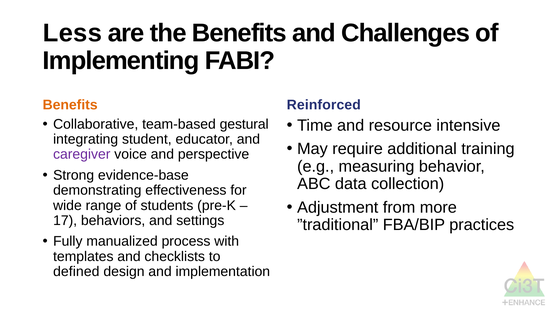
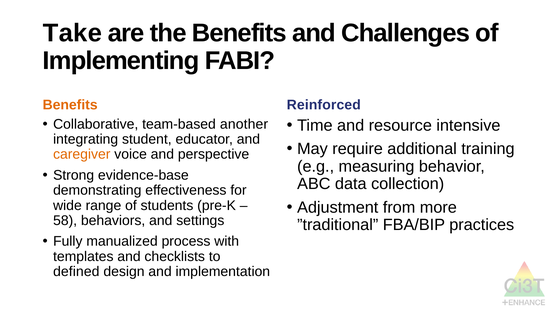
Less: Less -> Take (72, 33)
gestural: gestural -> another (244, 124)
caregiver colour: purple -> orange (82, 154)
17: 17 -> 58 (65, 220)
